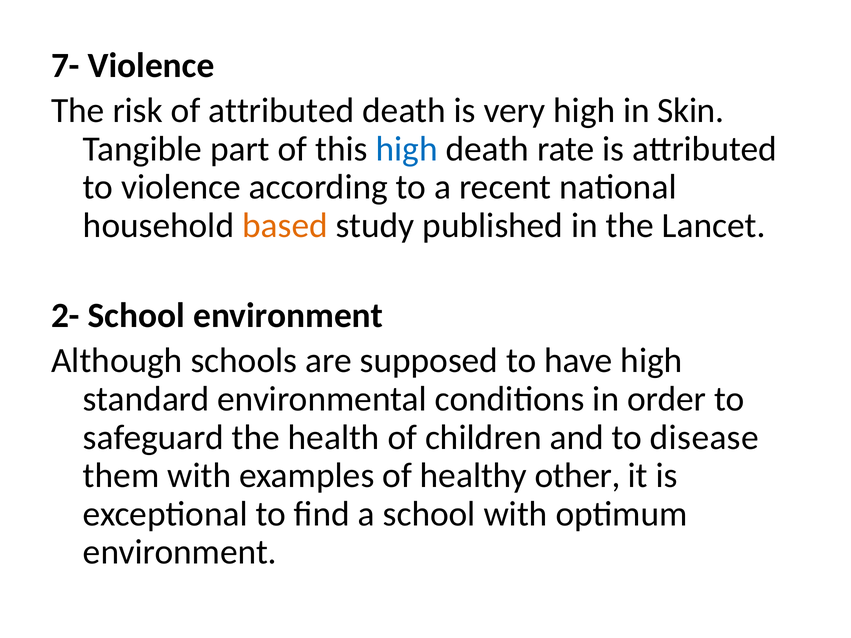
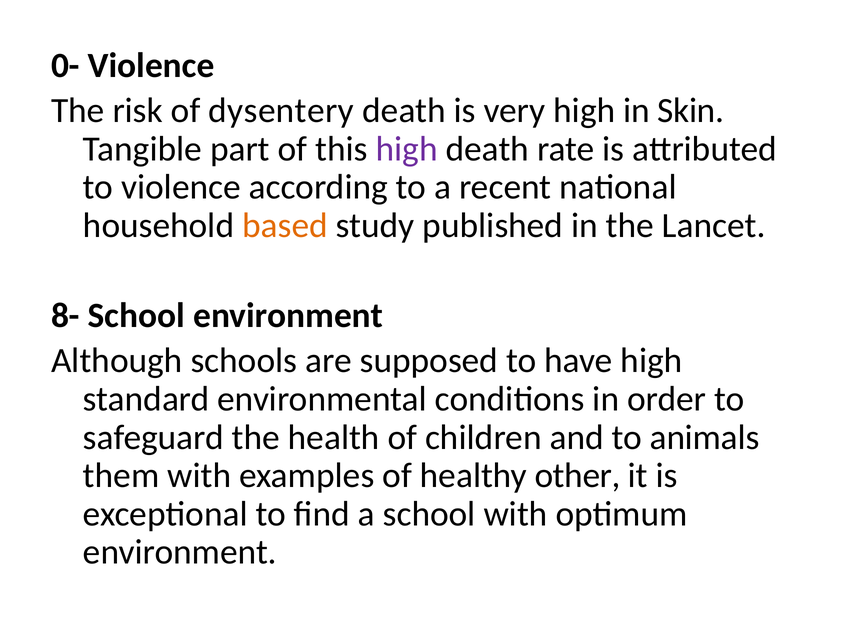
7-: 7- -> 0- (65, 66)
of attributed: attributed -> dysentery (281, 111)
high colour: blue -> purple (407, 149)
2-: 2- -> 8- (65, 316)
disease: disease -> animals (705, 438)
